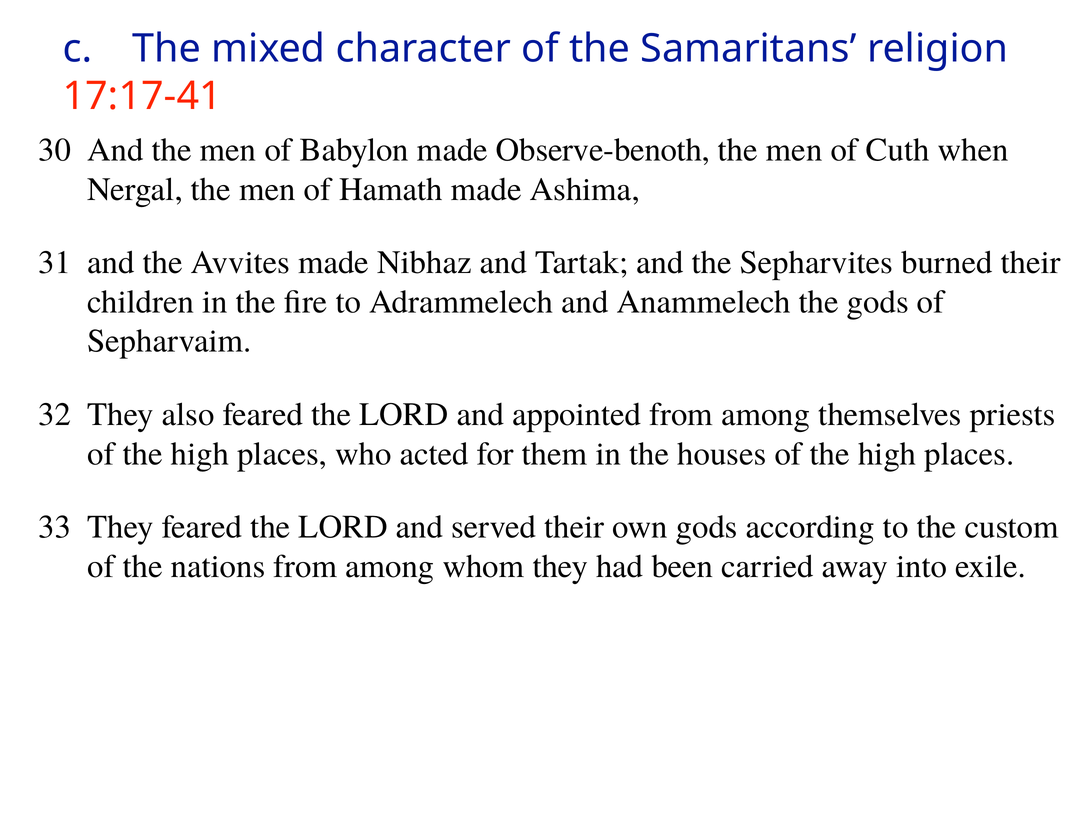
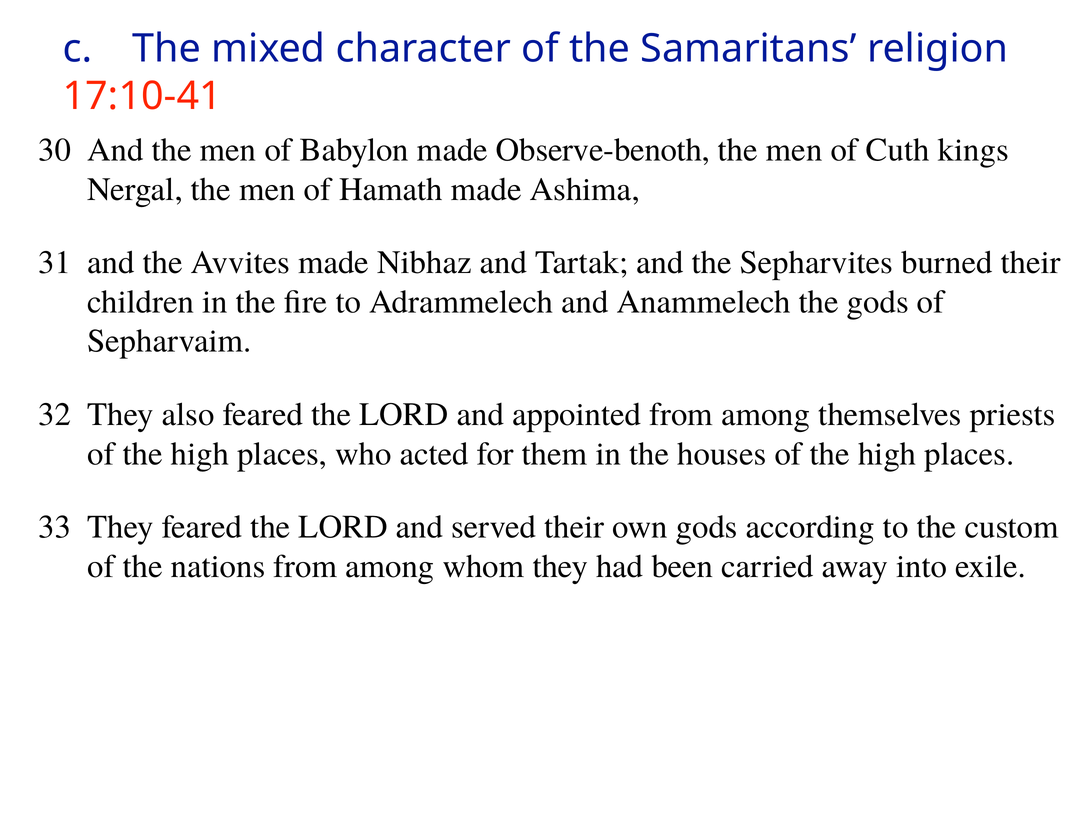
17:17-41: 17:17-41 -> 17:10-41 (142, 96)
when: when -> kings (973, 150)
